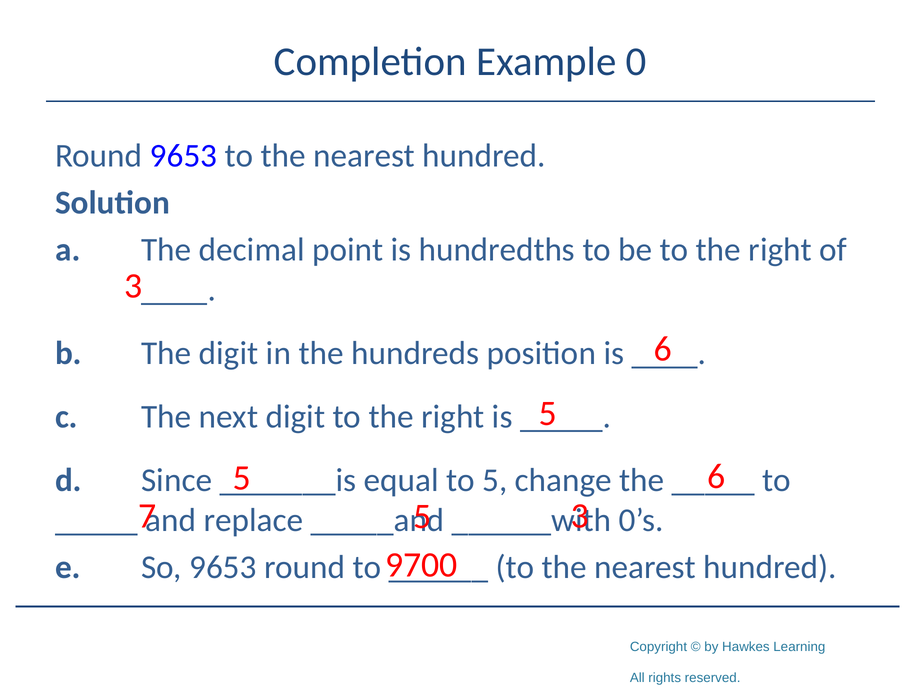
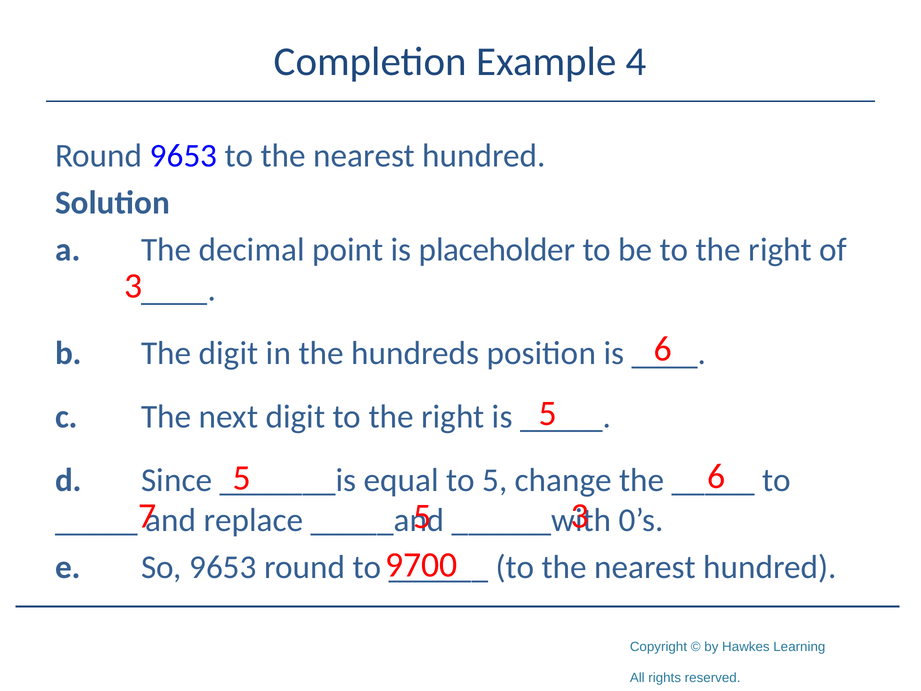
0: 0 -> 4 (636, 62)
hundredths: hundredths -> placeholder (497, 250)
